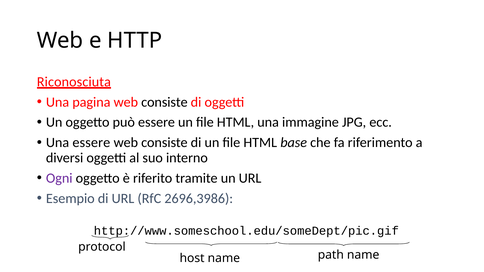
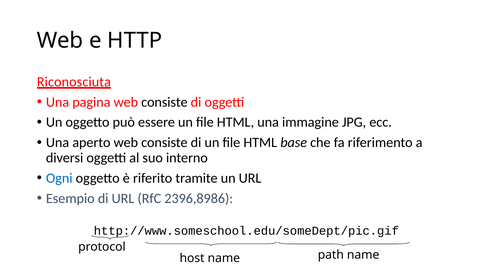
Una essere: essere -> aperto (91, 143)
Ogni colour: purple -> blue (59, 178)
2696,3986: 2696,3986 -> 2396,8986 (199, 199)
